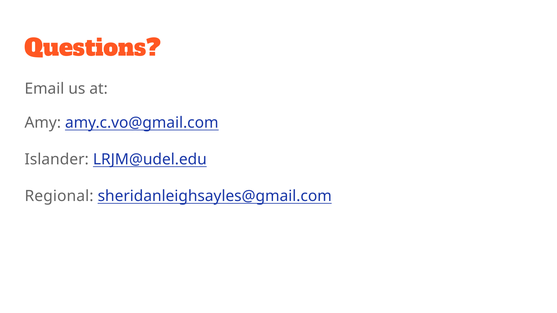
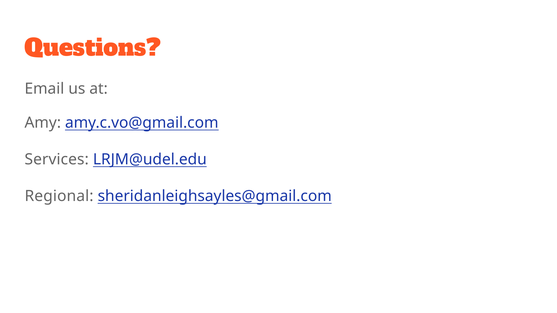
Islander: Islander -> Services (57, 160)
